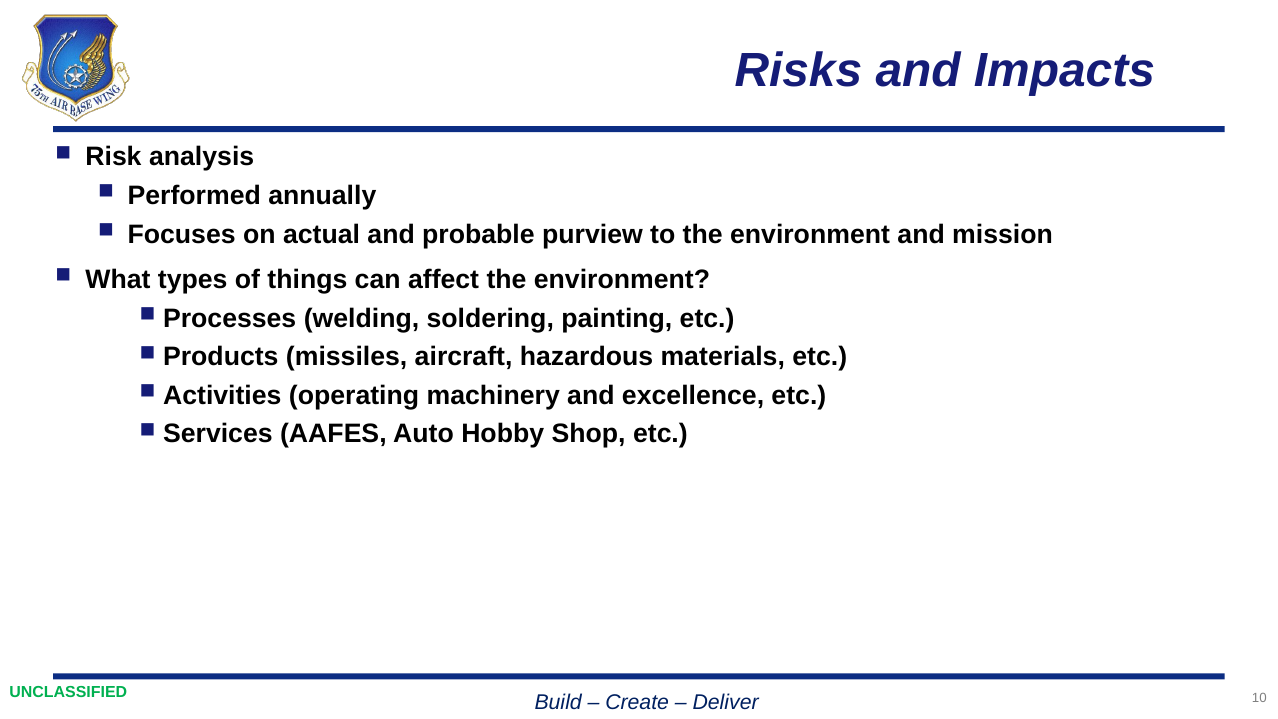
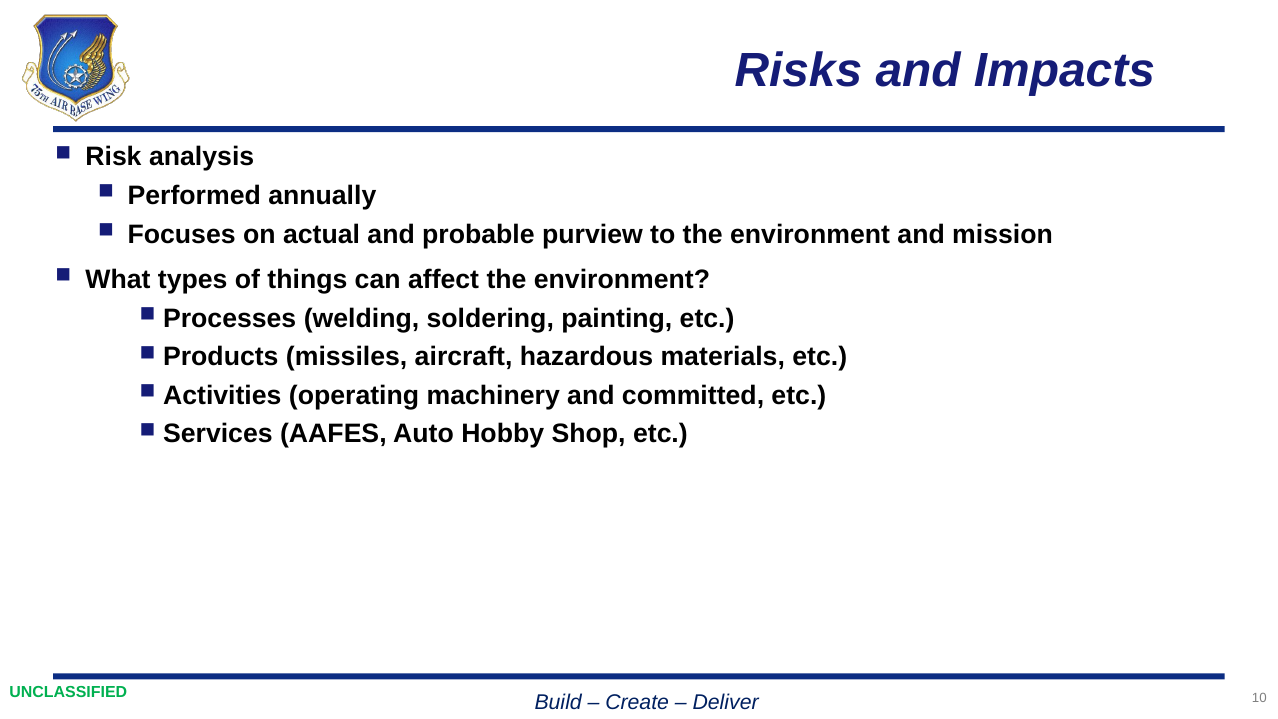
excellence: excellence -> committed (693, 395)
